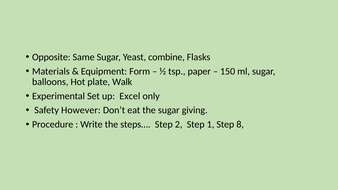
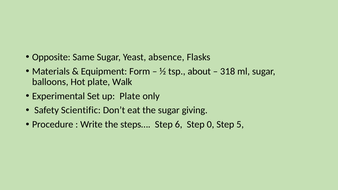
combine: combine -> absence (166, 57)
paper: paper -> about (199, 71)
150: 150 -> 318 (228, 71)
up Excel: Excel -> Plate (130, 96)
However: However -> Scientific (81, 110)
2: 2 -> 6 (179, 124)
1: 1 -> 0 (211, 124)
8: 8 -> 5 (240, 124)
